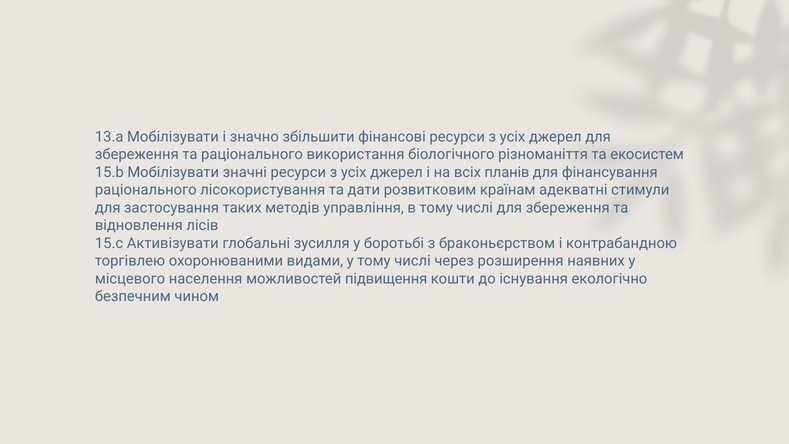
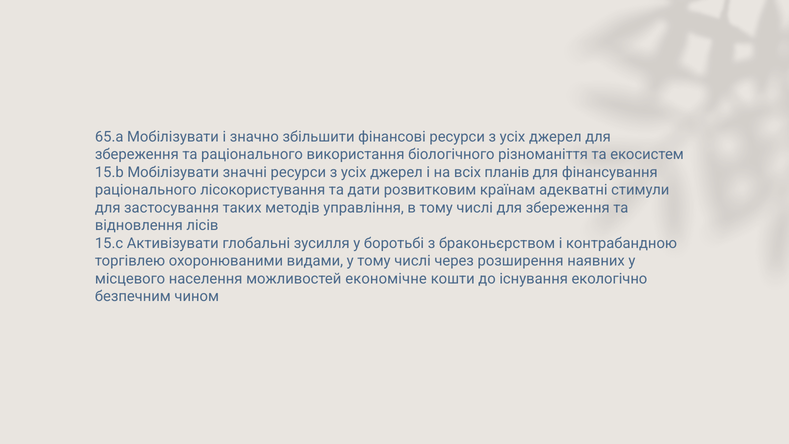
13.а: 13.а -> 65.а (109, 137)
підвищення: підвищення -> економічне (386, 279)
